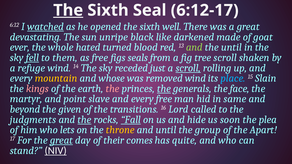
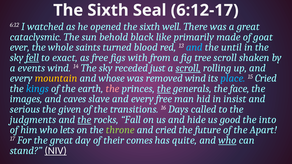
The underline: present -> none (68, 10)
watched underline: present -> none (45, 27)
devastating: devastating -> cataclysmic (36, 37)
unripe: unripe -> behold (114, 37)
darkened: darkened -> primarily (194, 37)
hated: hated -> saints (88, 47)
and colour: light green -> light blue (194, 47)
them: them -> exact (65, 58)
seals: seals -> with (138, 58)
refuge: refuge -> events (31, 68)
15 Slain: Slain -> Cried (266, 78)
kings colour: pink -> light blue (37, 89)
martyr: martyr -> images (26, 99)
point: point -> caves (75, 99)
same: same -> insist (235, 99)
beyond: beyond -> serious (25, 109)
Lord: Lord -> Days (178, 109)
Fall underline: present -> none (131, 120)
soon: soon -> good (230, 120)
plea: plea -> into (268, 120)
throne colour: yellow -> light green (120, 130)
and until: until -> cried (166, 130)
group: group -> future (208, 130)
great underline: present -> none (61, 140)
who underline: none -> present (227, 140)
